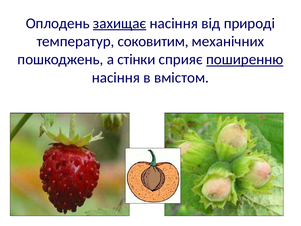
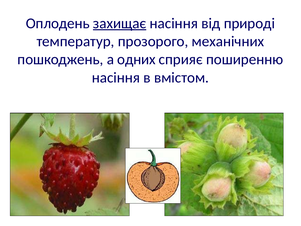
соковитим: соковитим -> прозорого (153, 41)
стінки: стінки -> одних (136, 59)
поширенню underline: present -> none (245, 59)
